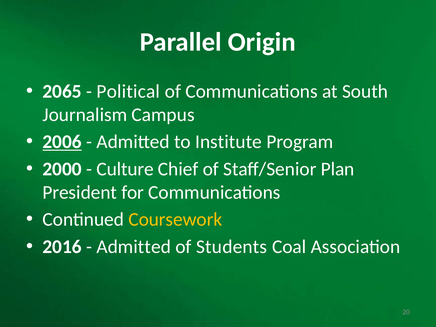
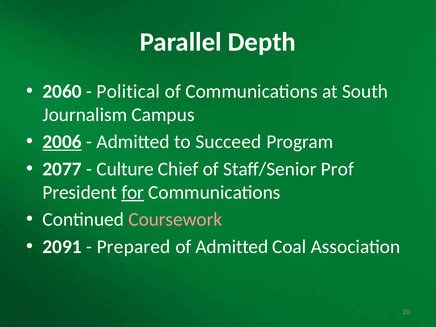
Origin: Origin -> Depth (262, 42)
2065: 2065 -> 2060 (62, 91)
Institute: Institute -> Succeed (228, 142)
2000: 2000 -> 2077 (62, 169)
Plan: Plan -> Prof (337, 169)
for underline: none -> present (133, 192)
Coursework colour: yellow -> pink (175, 220)
2016: 2016 -> 2091 (62, 247)
Admitted: Admitted -> Prepared (134, 247)
of Students: Students -> Admitted (232, 247)
